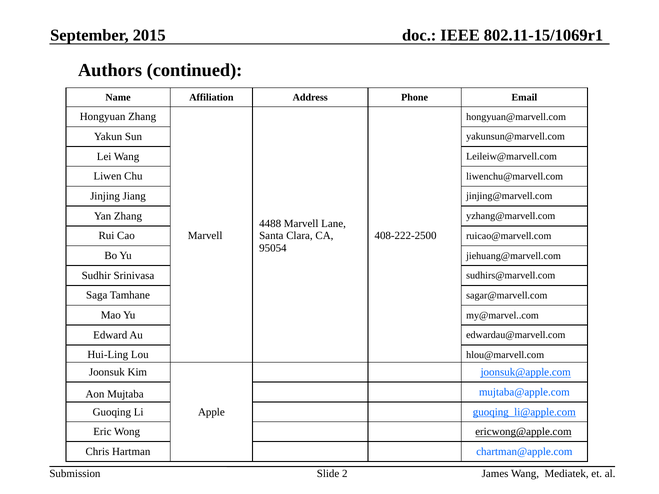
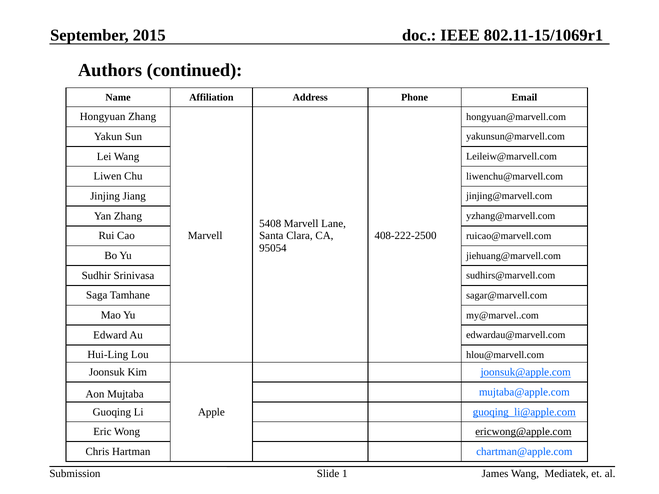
4488: 4488 -> 5408 (270, 224)
2: 2 -> 1 (345, 474)
